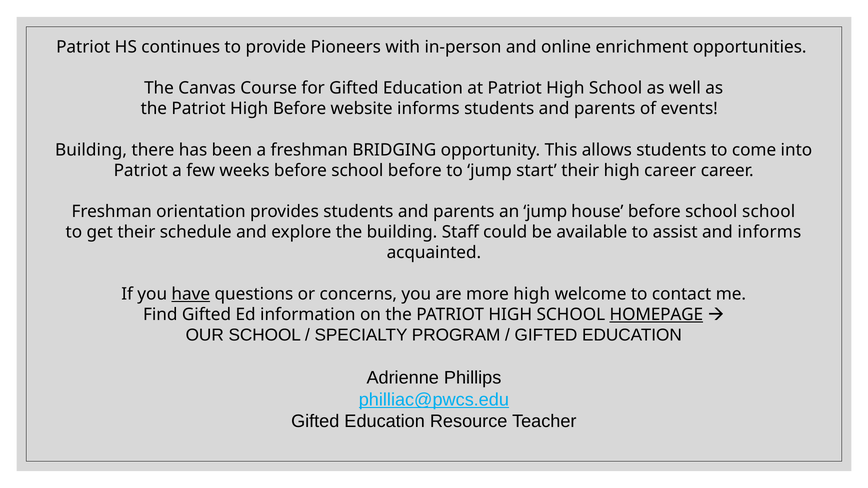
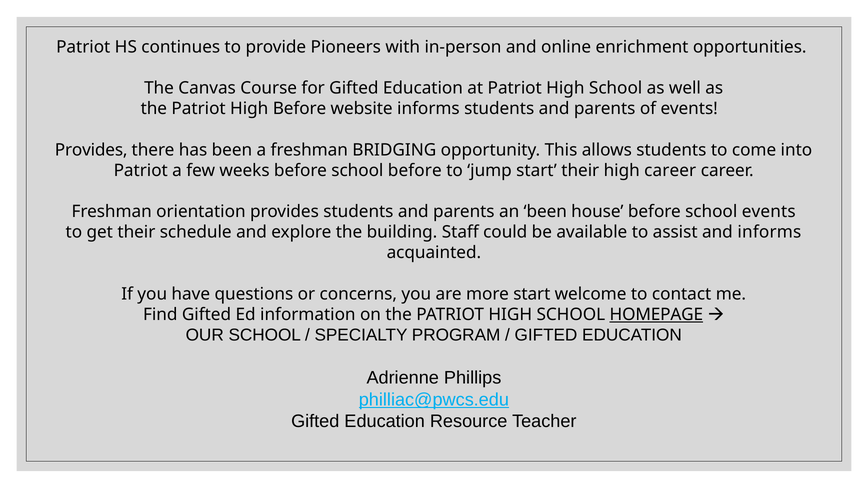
Building: Building -> Provides (91, 150)
an jump: jump -> been (545, 212)
school school: school -> events (769, 212)
have underline: present -> none (191, 294)
more high: high -> start (532, 294)
